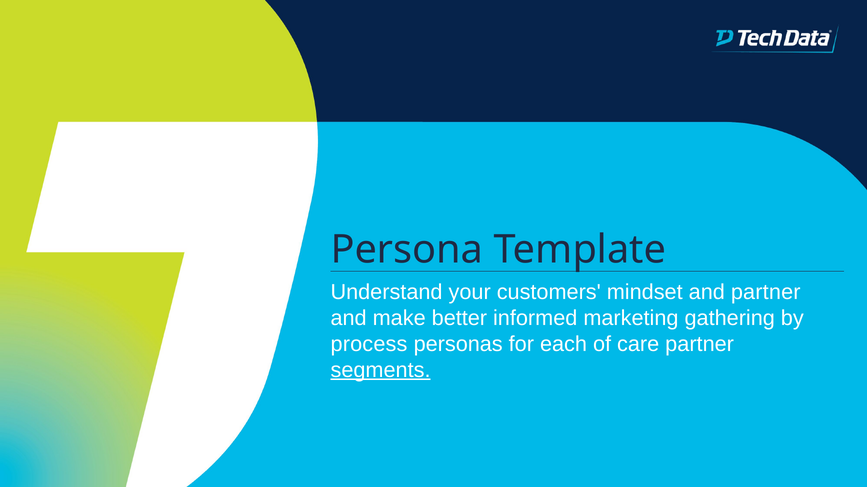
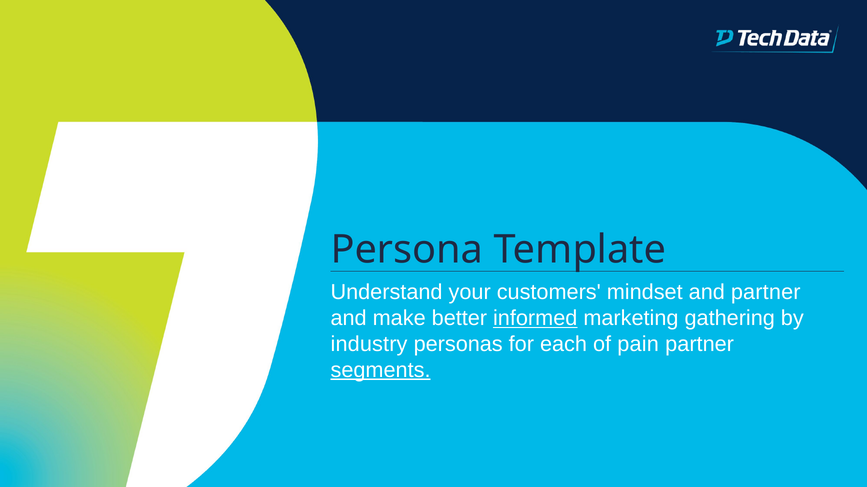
informed underline: none -> present (535, 319)
process: process -> industry (369, 345)
care: care -> pain (638, 345)
